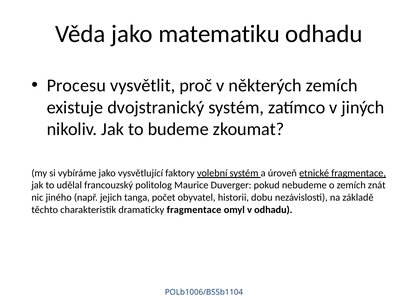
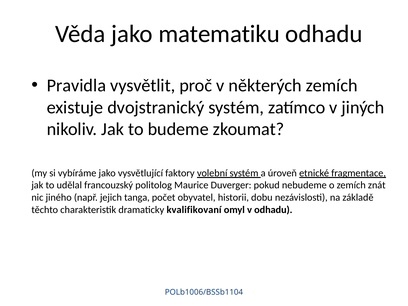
Procesu: Procesu -> Pravidla (76, 86)
dramaticky fragmentace: fragmentace -> kvalifikovaní (194, 210)
